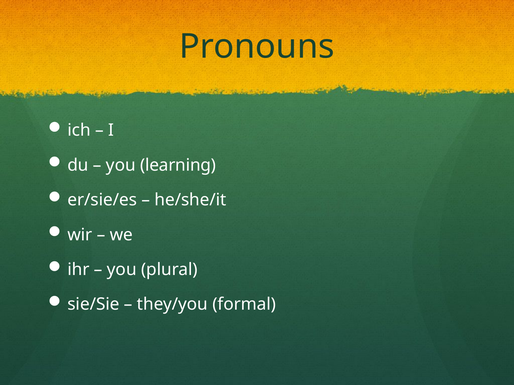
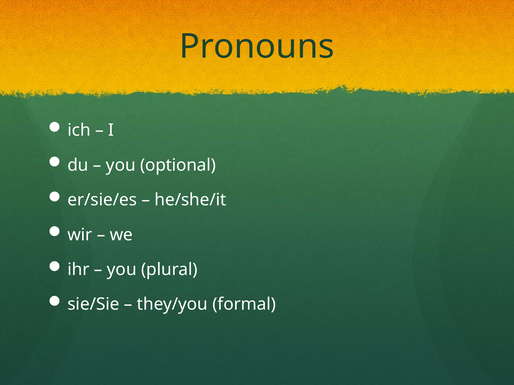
learning: learning -> optional (178, 165)
